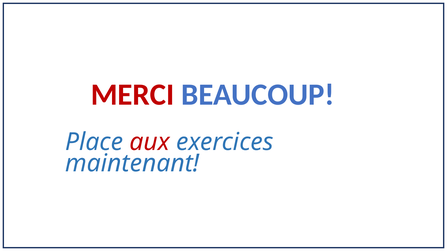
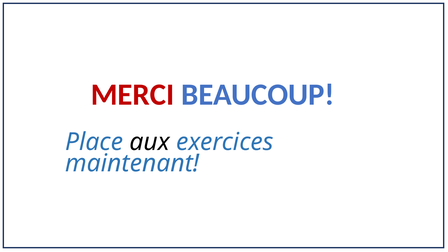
aux colour: red -> black (150, 142)
